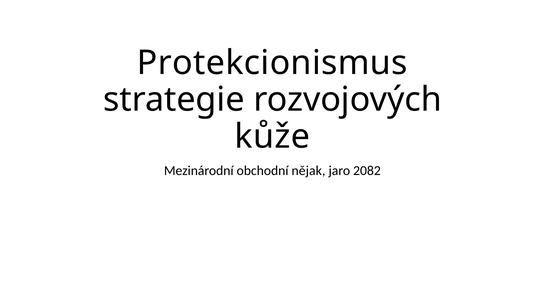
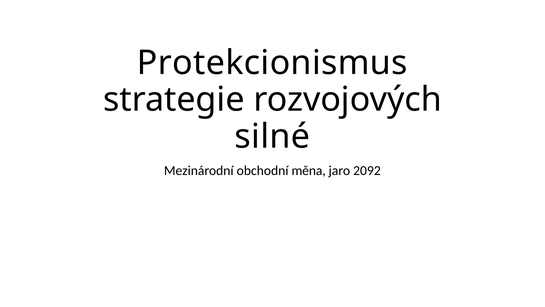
kůže: kůže -> silné (272, 136)
nějak: nějak -> měna (309, 170)
2082: 2082 -> 2092 (367, 170)
